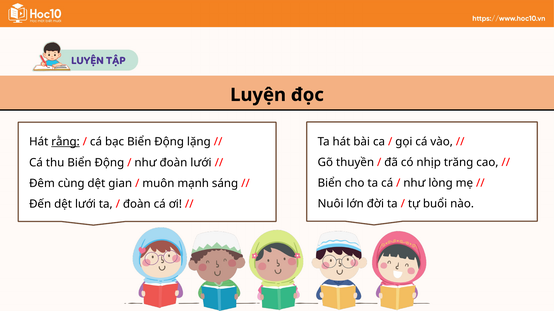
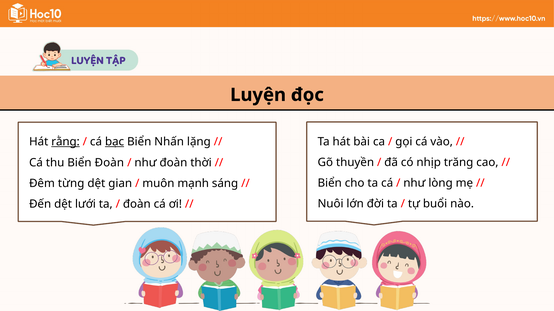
bạc underline: none -> present (115, 142)
Động: Động -> Nhấn (169, 142)
thu Biển Động: Động -> Đoàn (109, 163)
đoàn lưới: lưới -> thời (201, 163)
cùng: cùng -> từng (71, 184)
